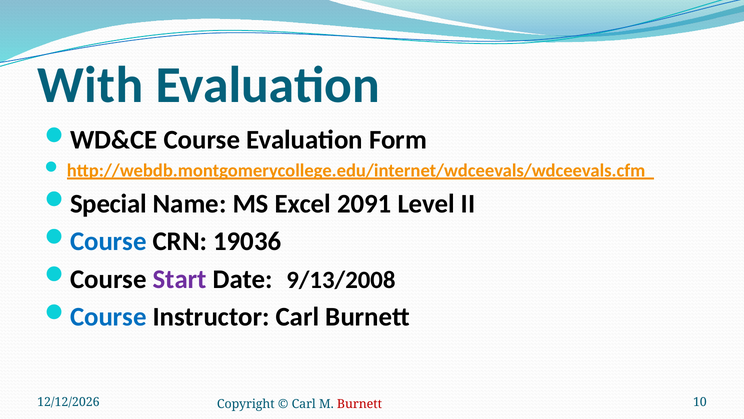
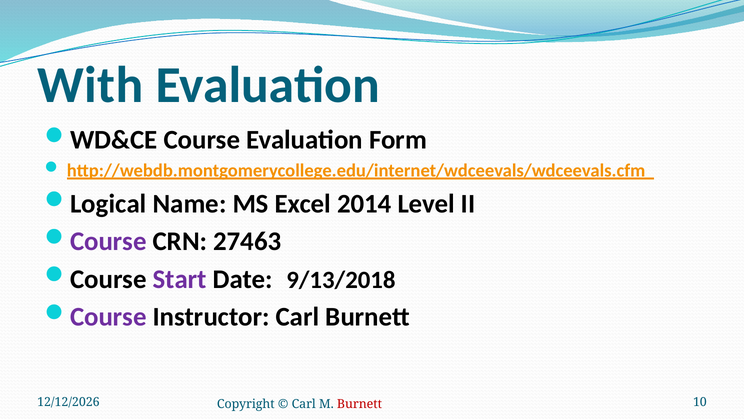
Special: Special -> Logical (108, 204)
2091: 2091 -> 2014 (364, 204)
Course colour: blue -> purple (108, 241)
19036: 19036 -> 27463 (247, 241)
9/13/2008: 9/13/2008 -> 9/13/2018 (341, 280)
Course colour: blue -> purple (108, 317)
